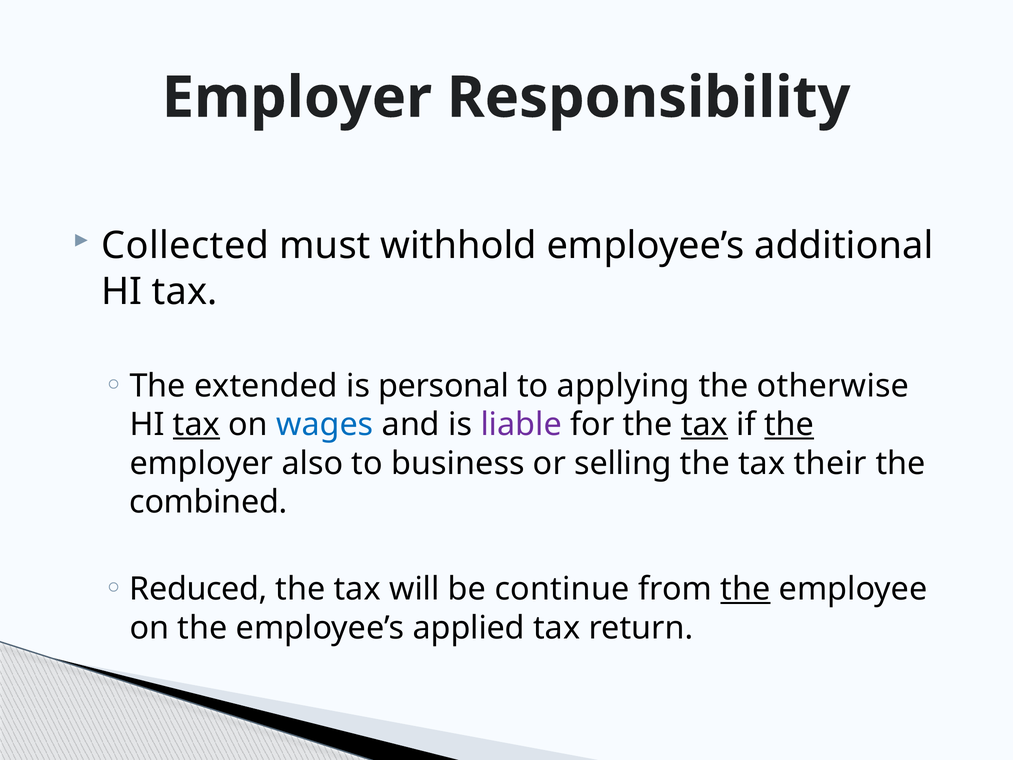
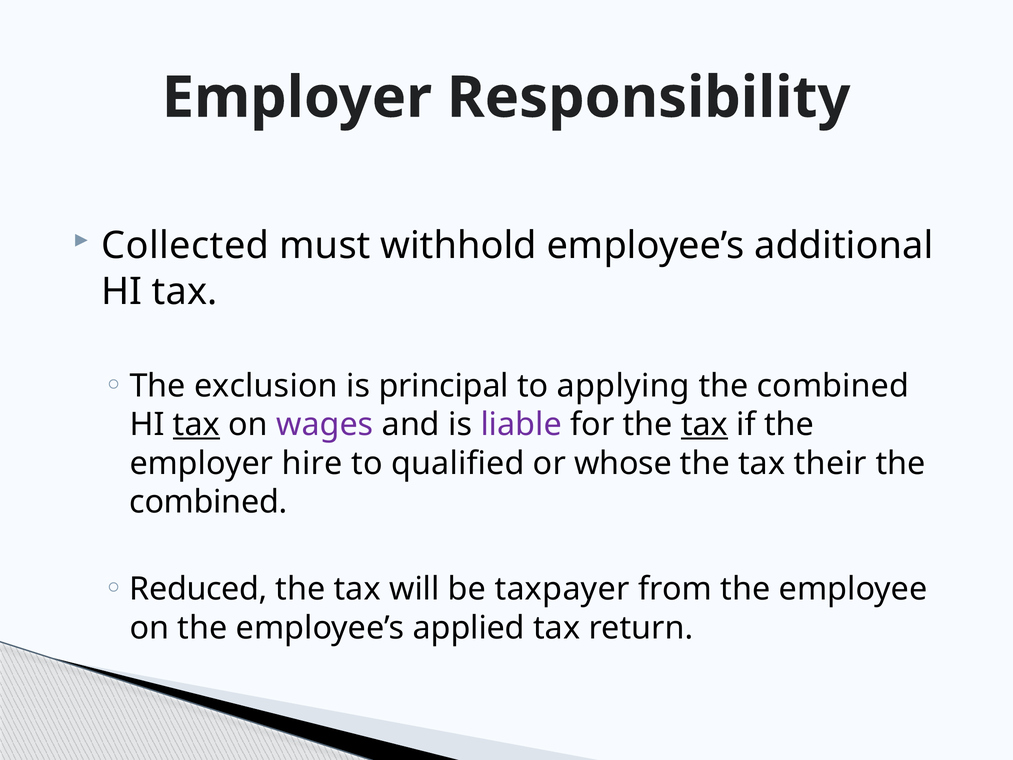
extended: extended -> exclusion (266, 386)
personal: personal -> principal (444, 386)
otherwise: otherwise -> combined (833, 386)
wages colour: blue -> purple (325, 425)
the underline: present -> none (789, 425)
also: also -> hire (312, 463)
business: business -> qualified (458, 463)
selling: selling -> whose (623, 463)
continue: continue -> taxpayer (562, 589)
the underline: present -> none (745, 589)
